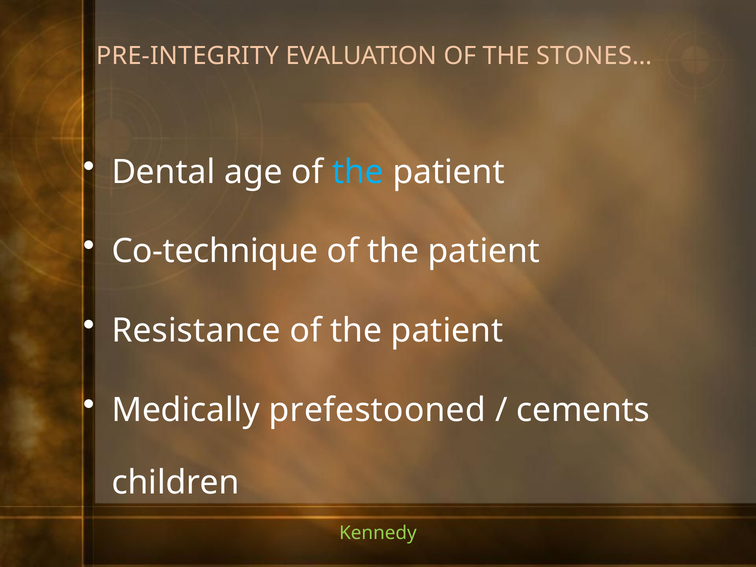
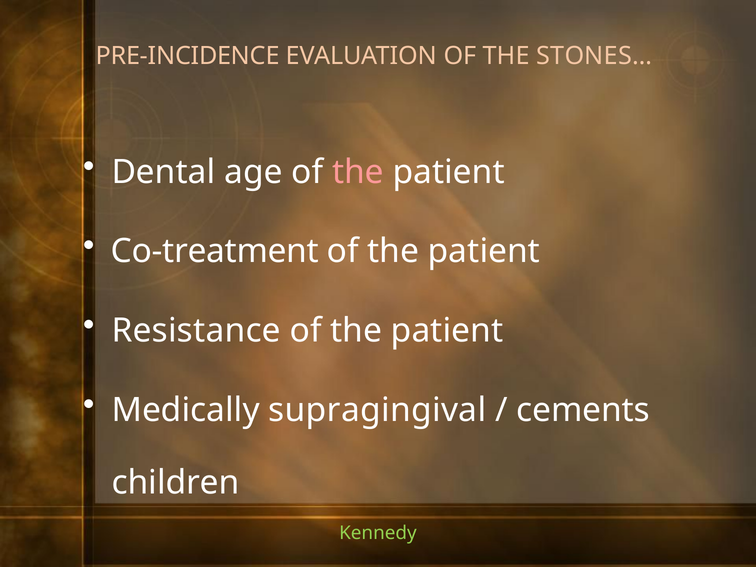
PRE-INTEGRITY: PRE-INTEGRITY -> PRE-INCIDENCE (188, 56)
the colour: light blue -> pink (358, 172)
Co-technique: Co-technique -> Co-treatment (215, 251)
prefestooned: prefestooned -> supragingival (377, 410)
